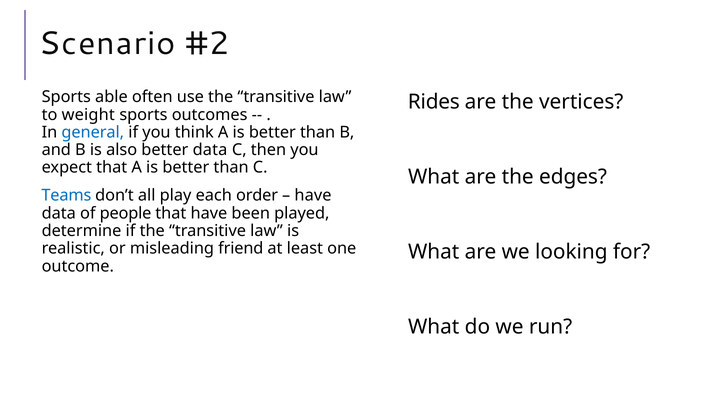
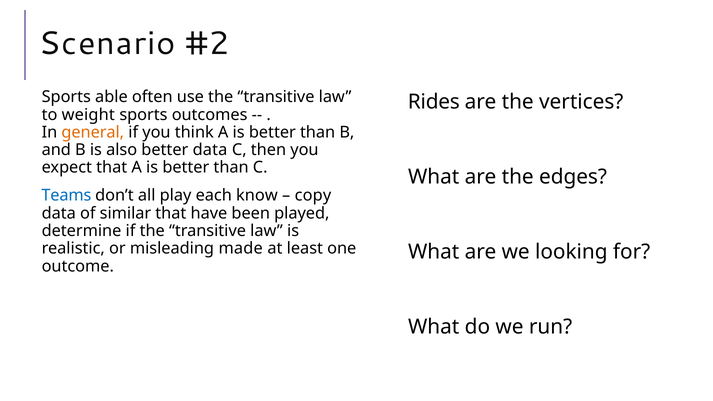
general colour: blue -> orange (93, 132)
order: order -> know (257, 196)
have: have -> copy (313, 196)
people: people -> similar (125, 213)
friend: friend -> made (241, 249)
